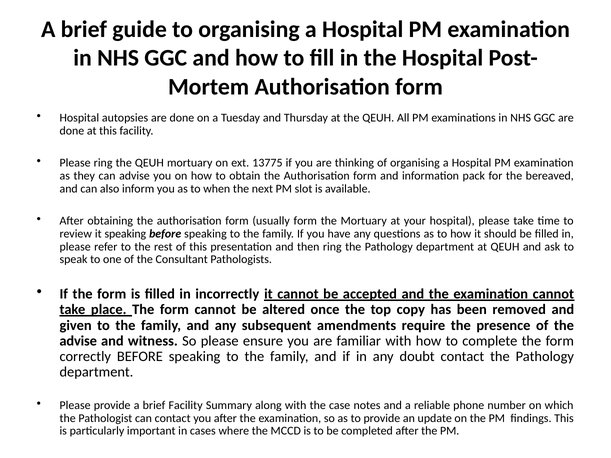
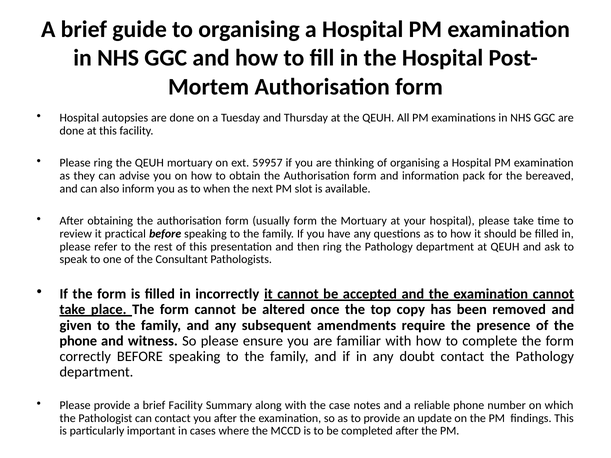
13775: 13775 -> 59957 (267, 163)
it speaking: speaking -> practical (125, 234)
advise: advise -> phone (78, 341)
